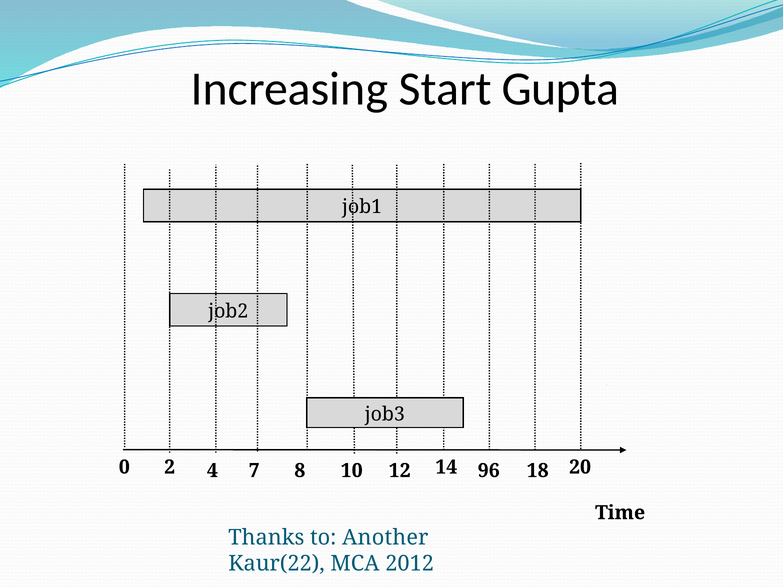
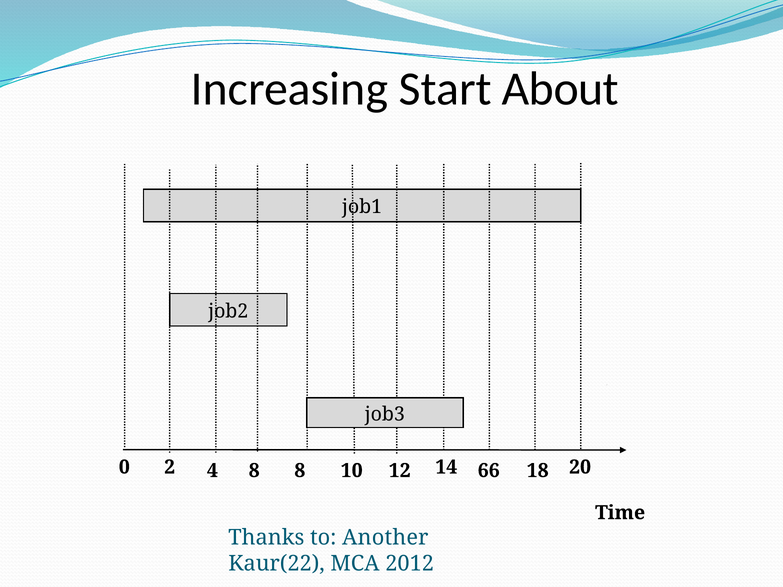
Gupta: Gupta -> About (560, 89)
4 7: 7 -> 8 (254, 471)
96: 96 -> 66 (489, 471)
